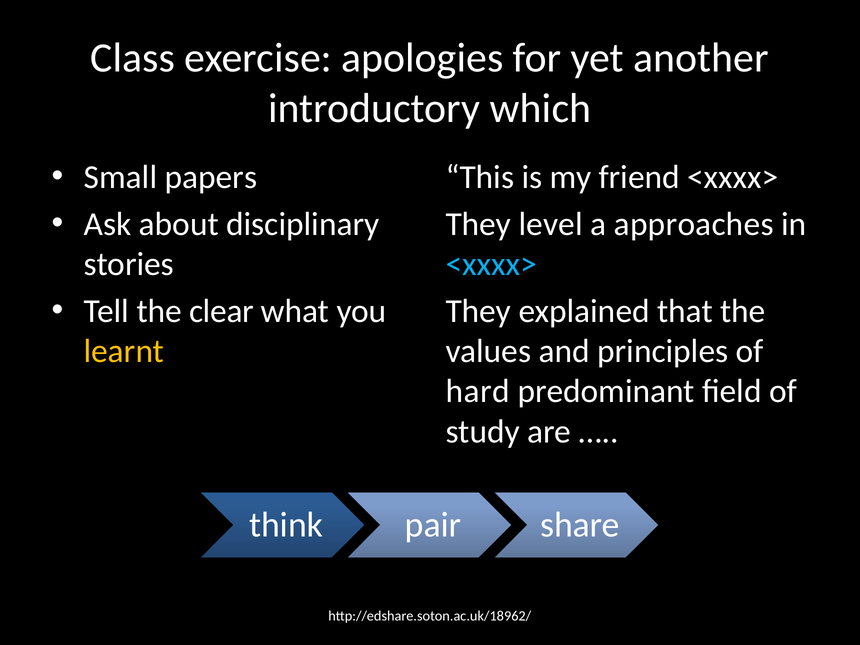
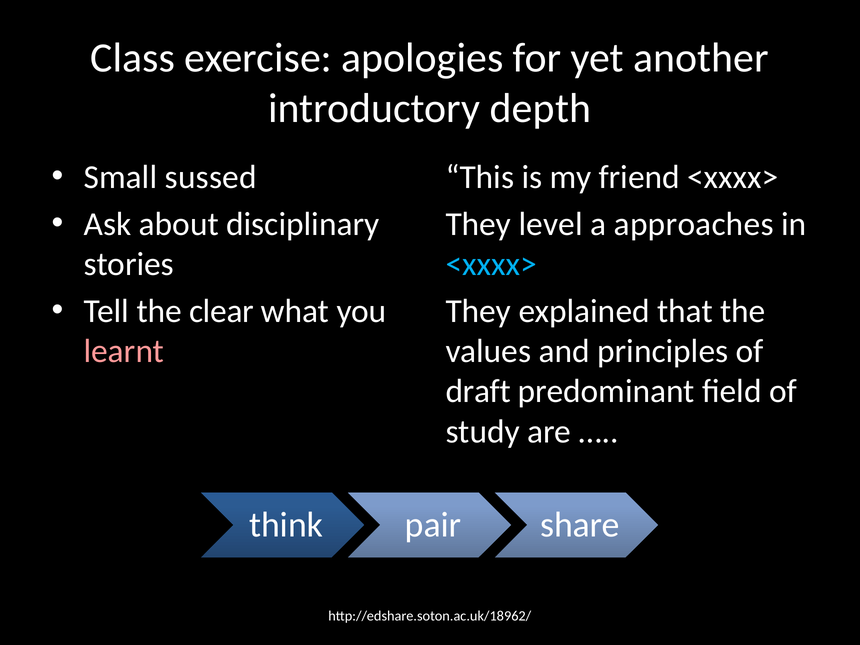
which: which -> depth (540, 108)
papers: papers -> sussed (211, 177)
learnt colour: yellow -> pink (124, 351)
hard: hard -> draft (478, 391)
